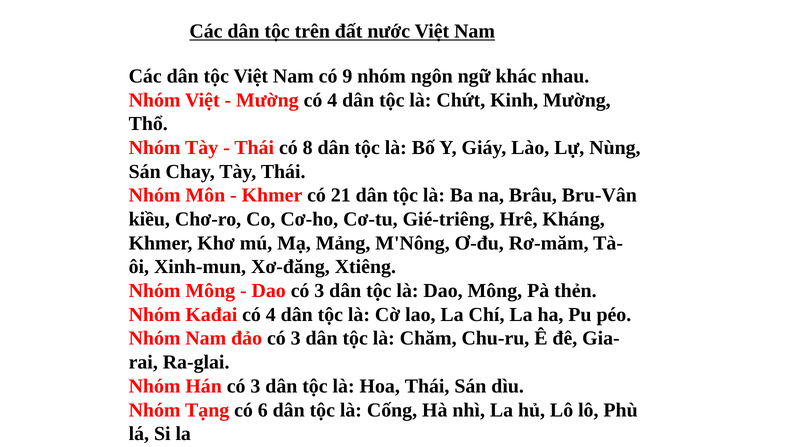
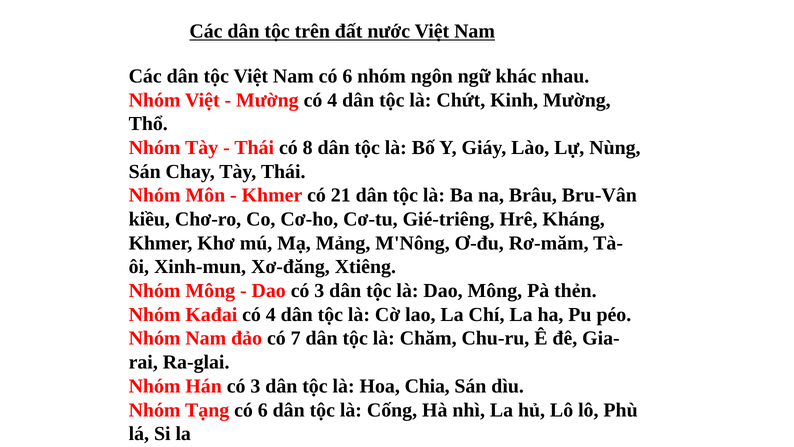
Nam có 9: 9 -> 6 (347, 76)
đảo có 3: 3 -> 7 (296, 338)
Hoa Thái: Thái -> Chia (427, 386)
